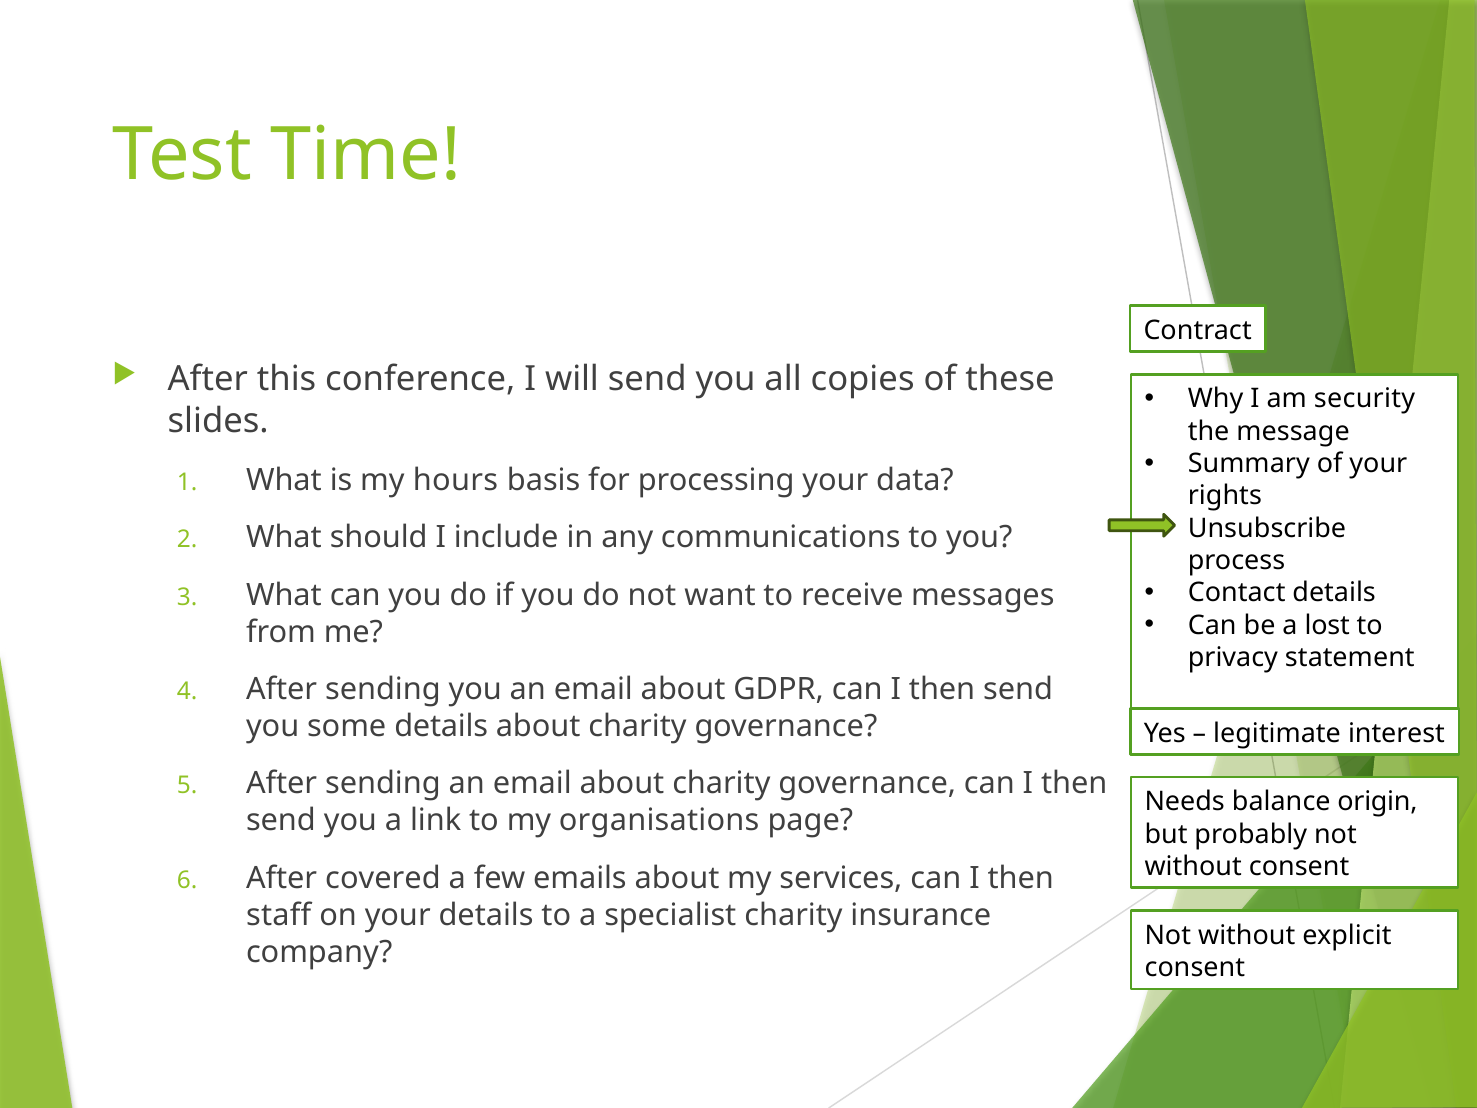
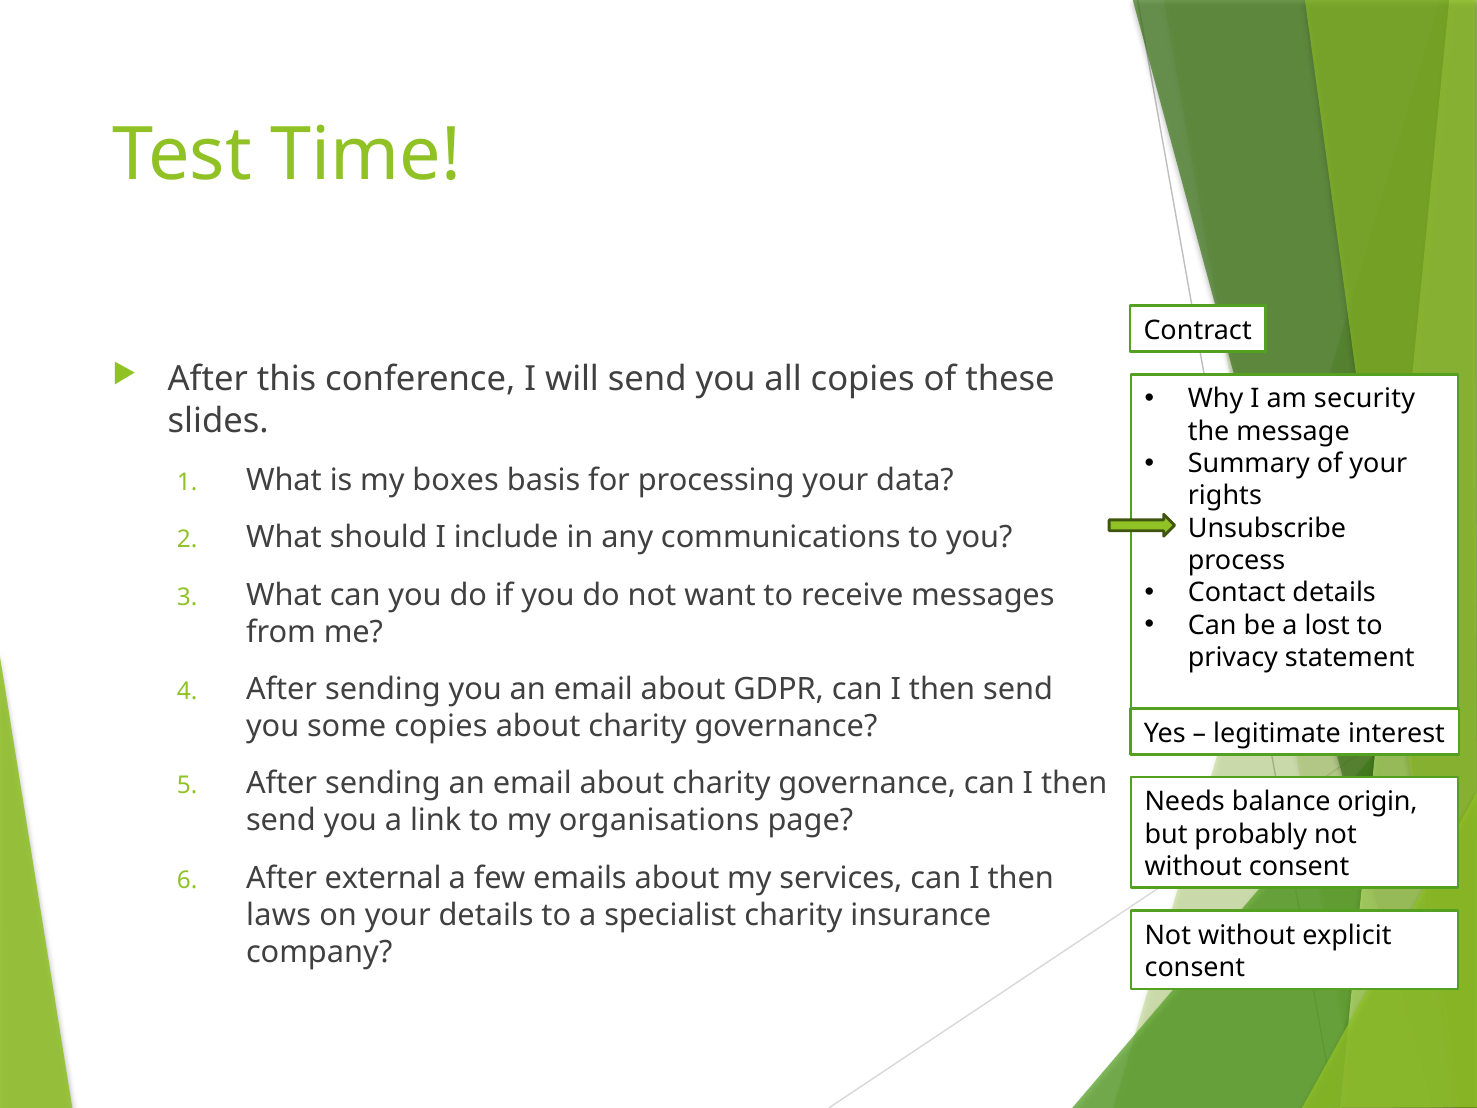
hours: hours -> boxes (456, 480)
some details: details -> copies (441, 726)
covered: covered -> external (383, 878)
staff: staff -> laws (279, 915)
